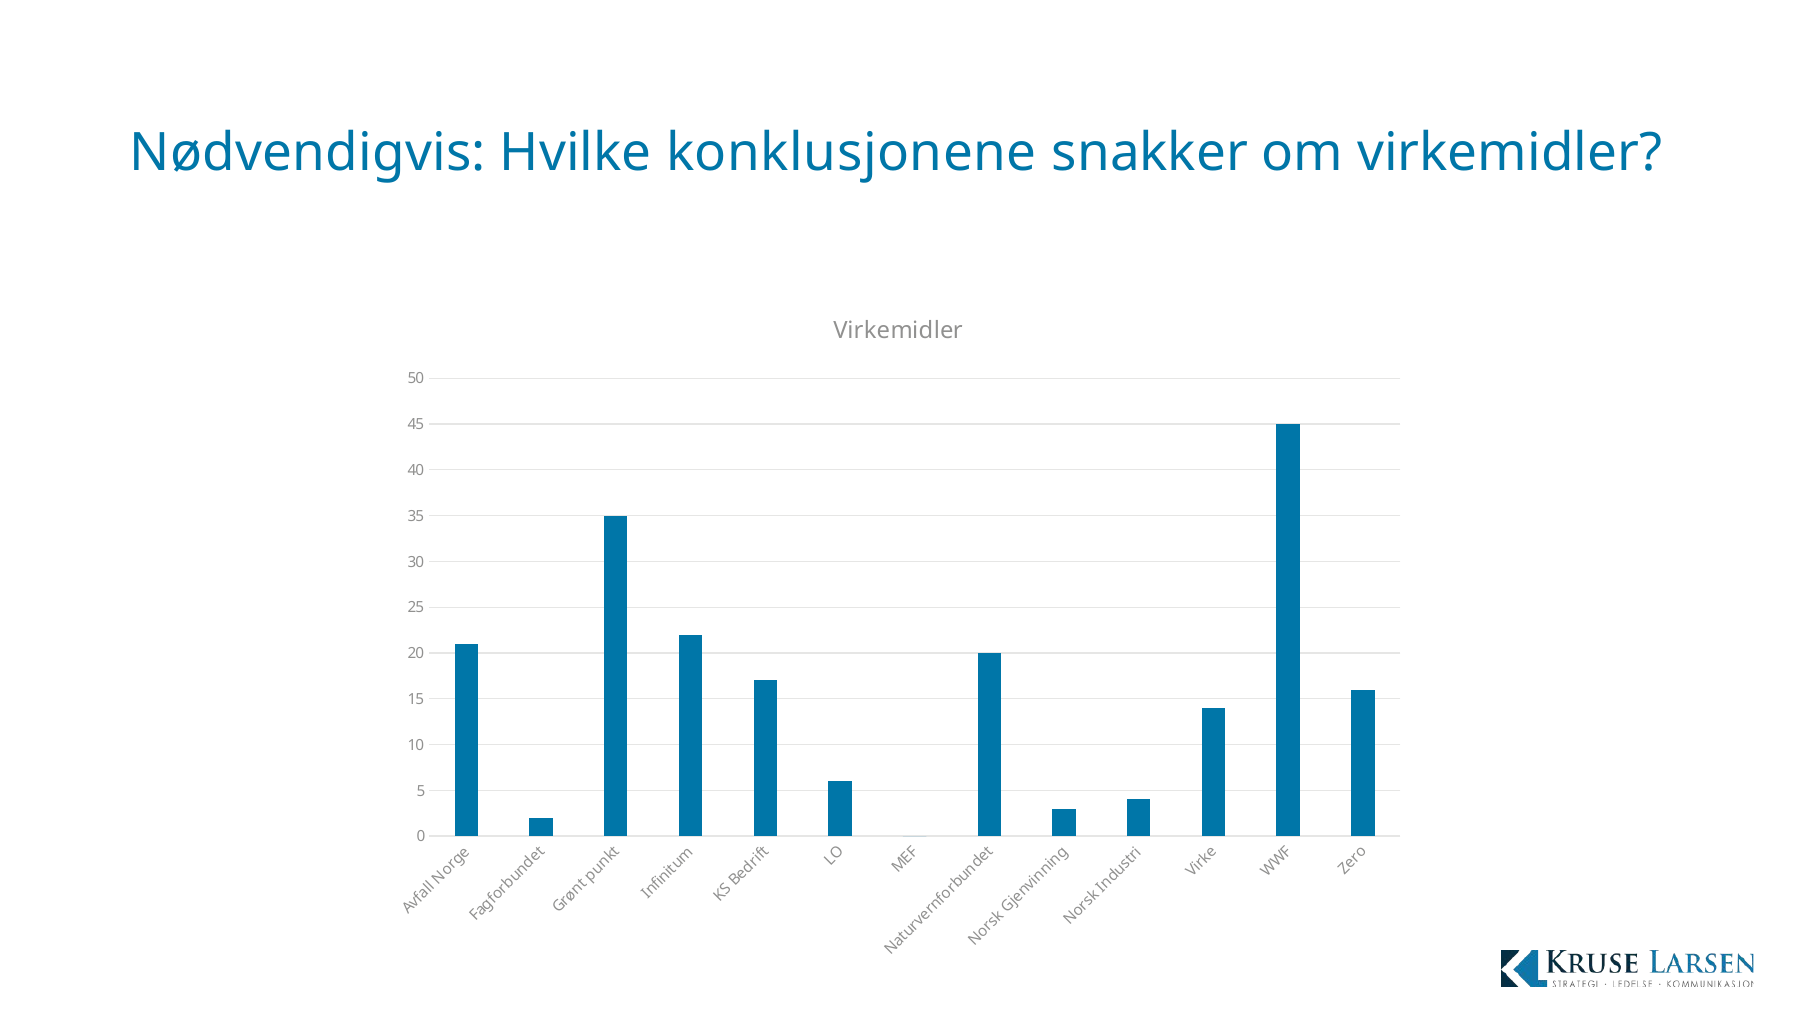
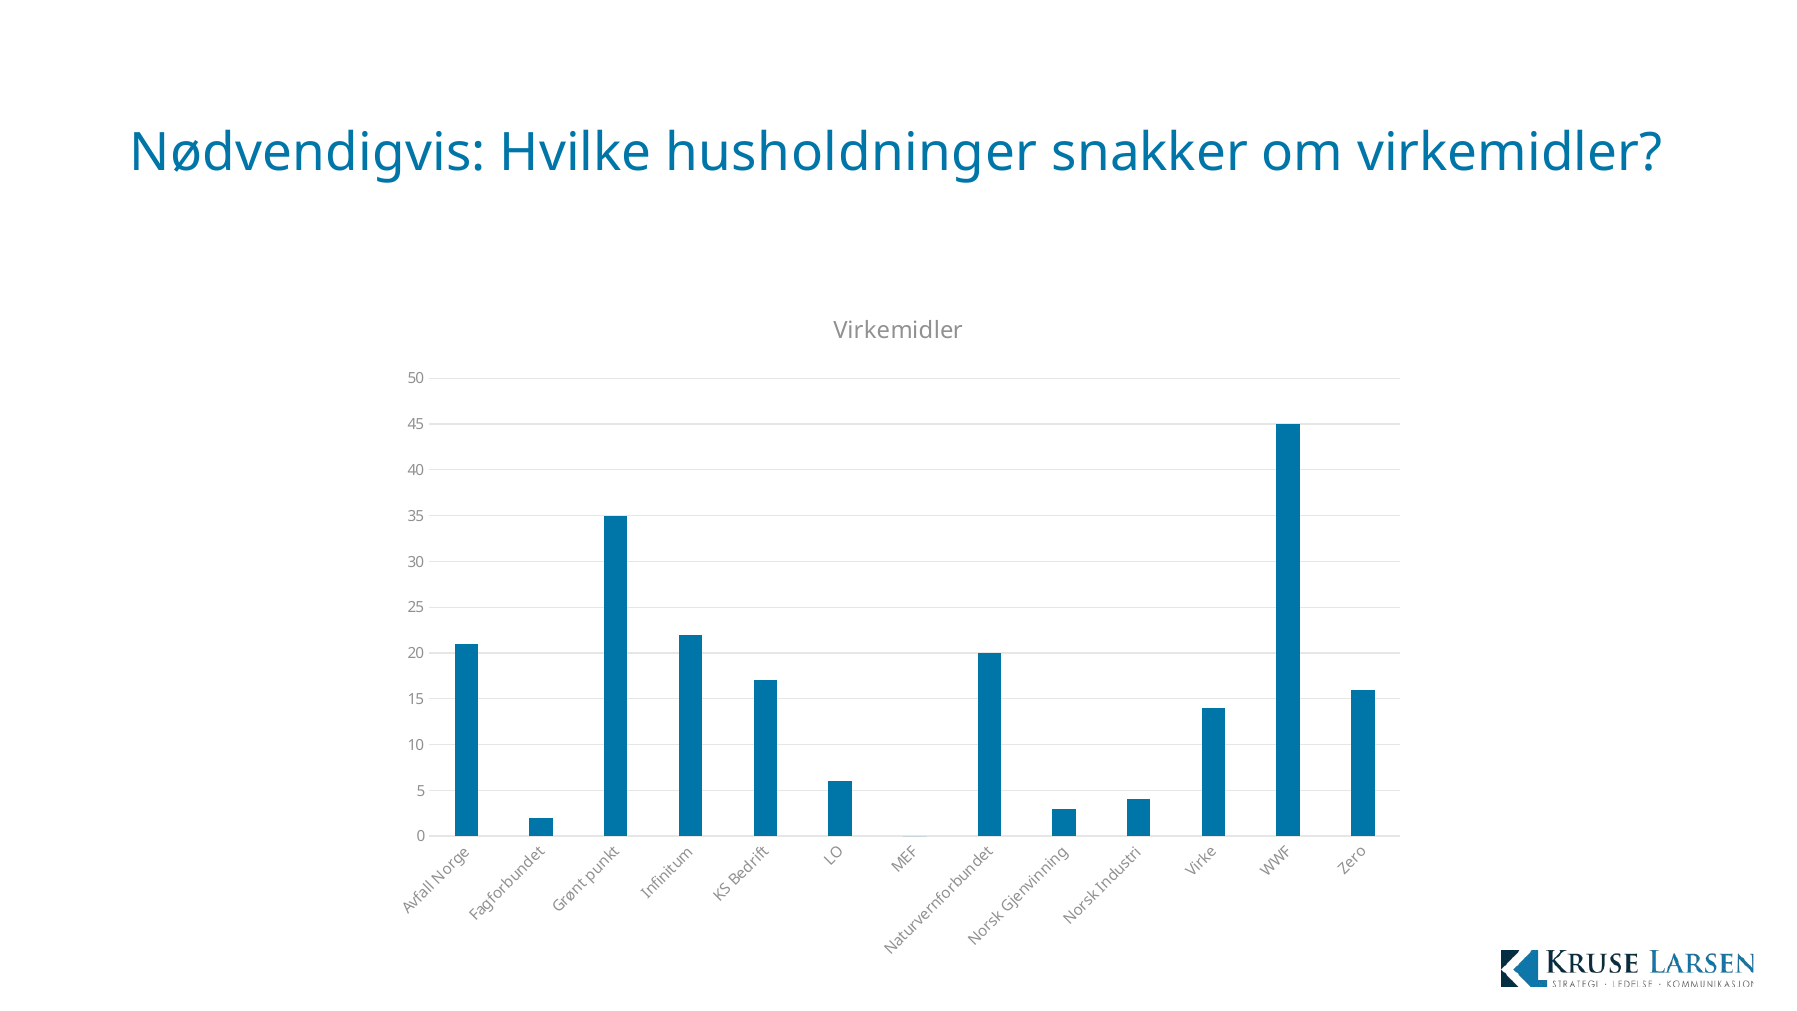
konklusjonene: konklusjonene -> husholdninger (851, 153)
